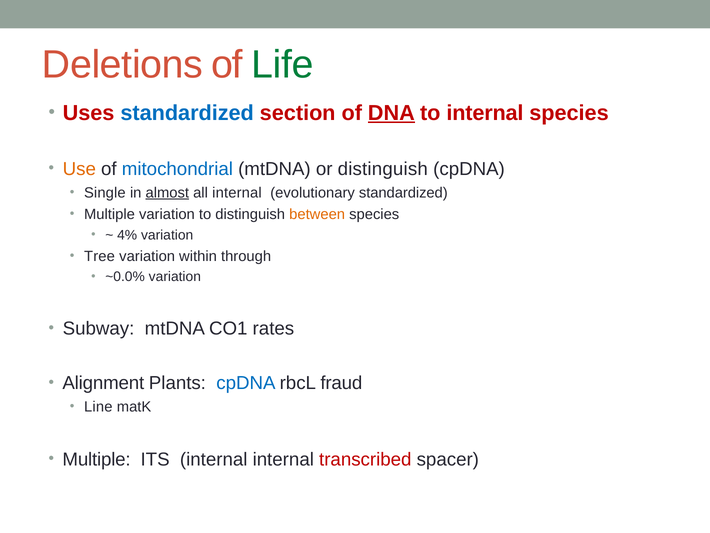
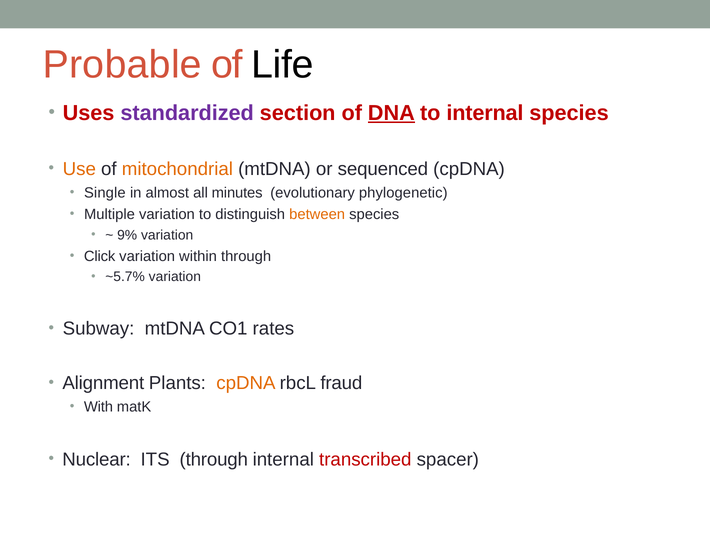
Deletions: Deletions -> Probable (122, 65)
Life colour: green -> black (282, 65)
standardized colour: blue -> purple (187, 113)
mitochondrial colour: blue -> orange (177, 169)
or distinguish: distinguish -> sequenced (383, 169)
almost underline: present -> none (167, 192)
all internal: internal -> minutes (237, 192)
evolutionary standardized: standardized -> phylogenetic (403, 192)
4%: 4% -> 9% (127, 235)
Tree: Tree -> Click (100, 256)
~0.0%: ~0.0% -> ~5.7% (125, 277)
cpDNA colour: blue -> orange (246, 383)
Line: Line -> With (98, 407)
Multiple: Multiple -> Nuclear (97, 459)
ITS internal: internal -> through (214, 459)
